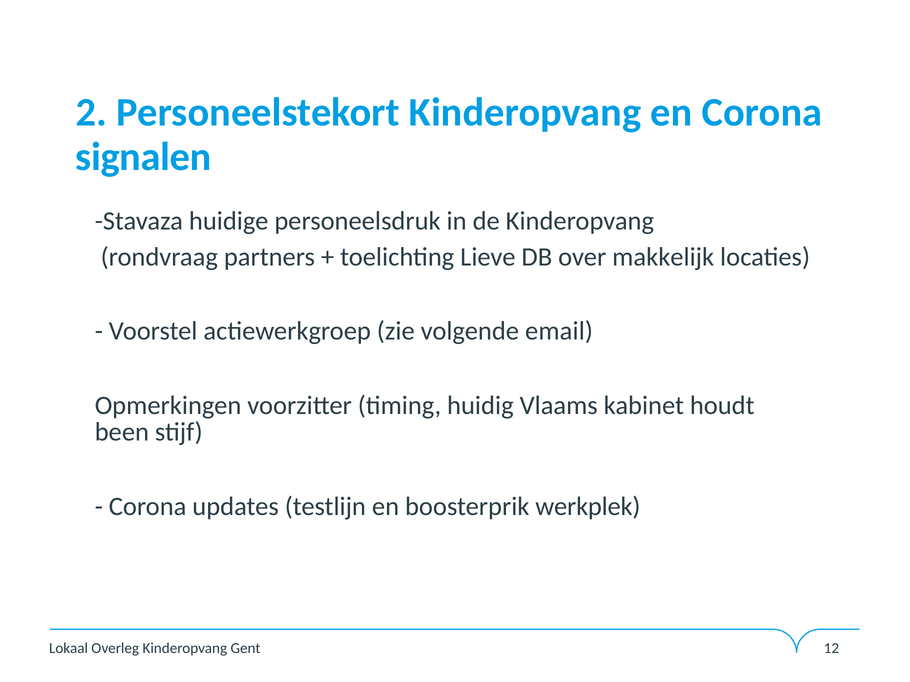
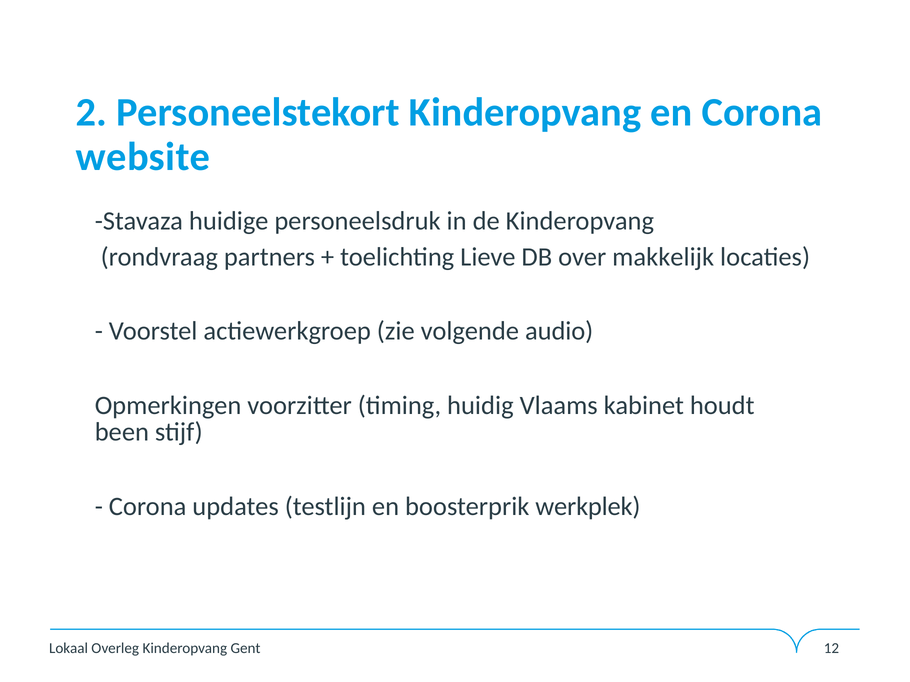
signalen: signalen -> website (143, 157)
email: email -> audio (559, 331)
